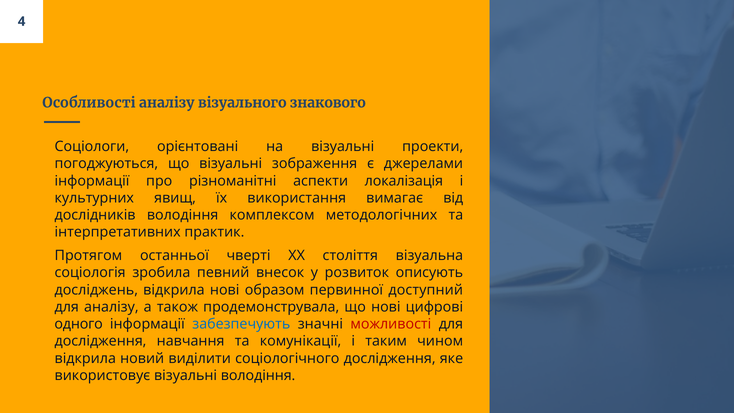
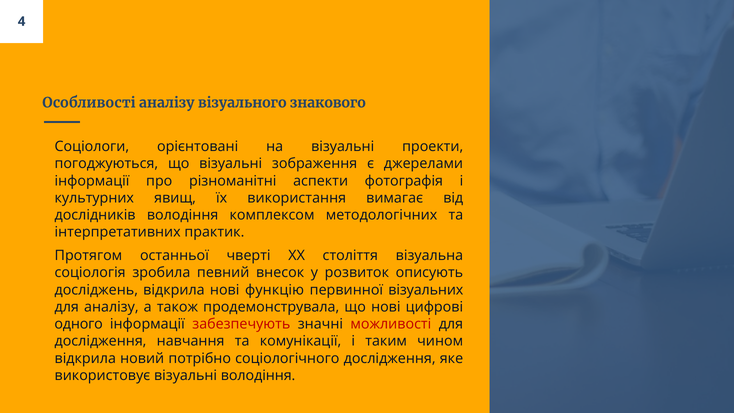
локалізація: локалізація -> фотографія (404, 181)
образом: образом -> функцію (275, 290)
доступний: доступний -> візуальних (426, 290)
забезпечують colour: blue -> red (241, 324)
виділити: виділити -> потрібно (200, 358)
